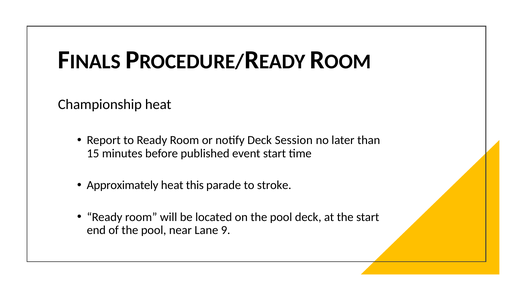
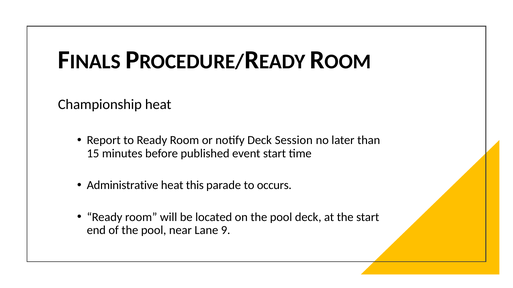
Approximately: Approximately -> Administrative (123, 186)
stroke: stroke -> occurs (274, 186)
